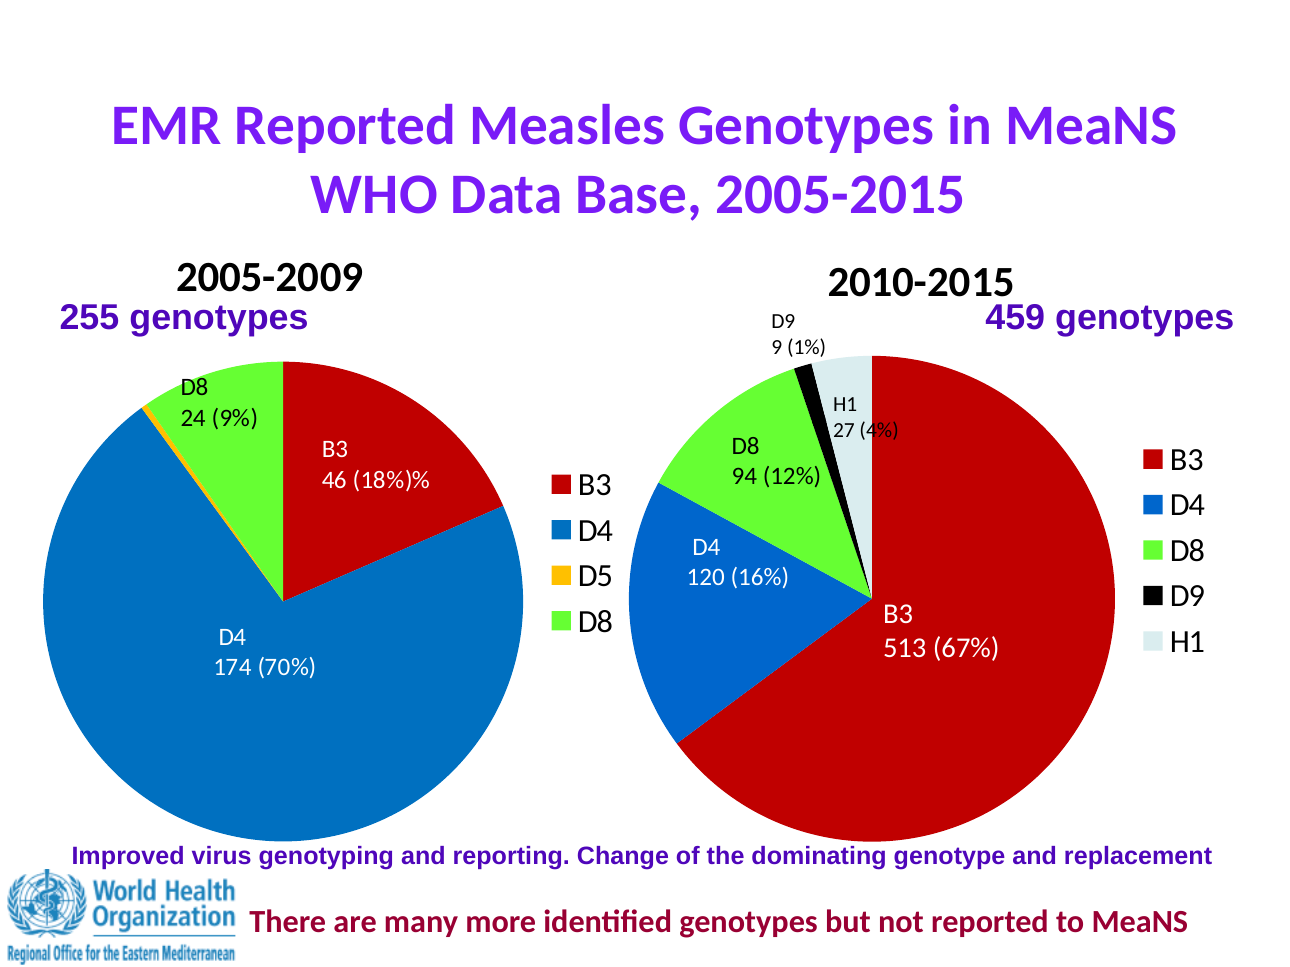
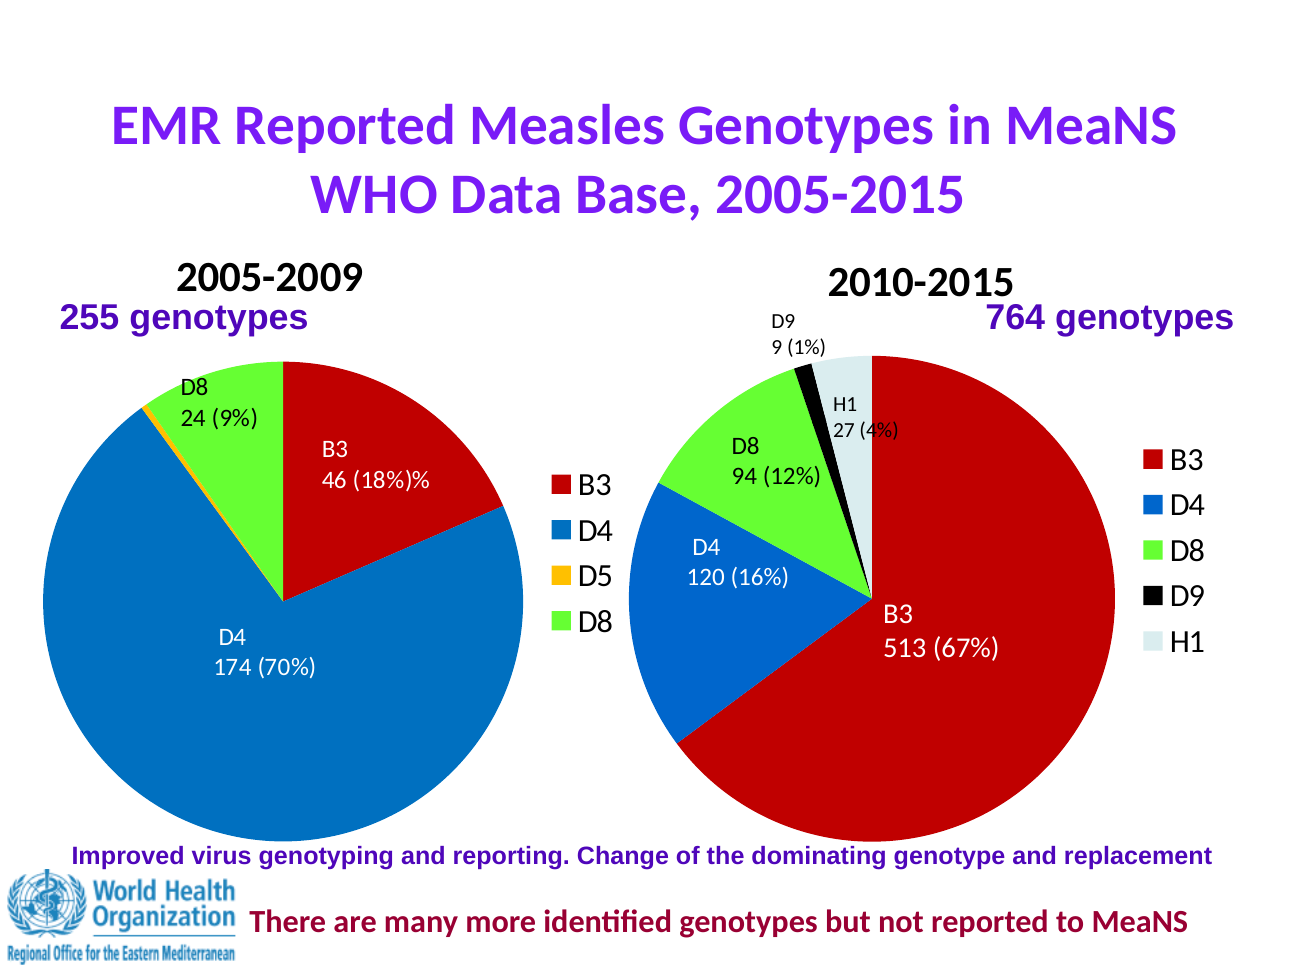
459: 459 -> 764 (1015, 318)
